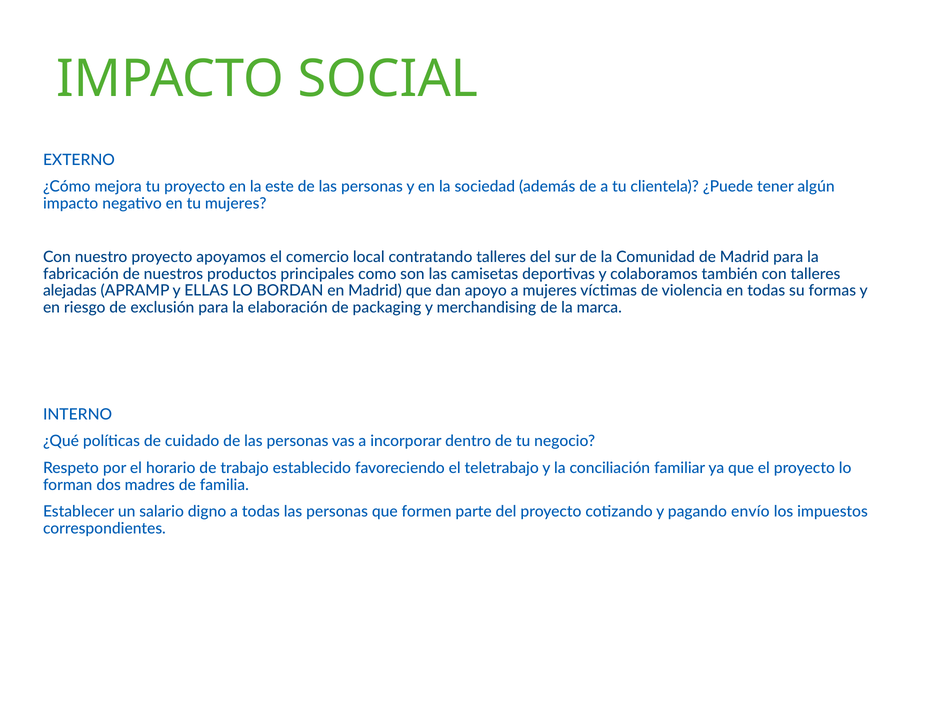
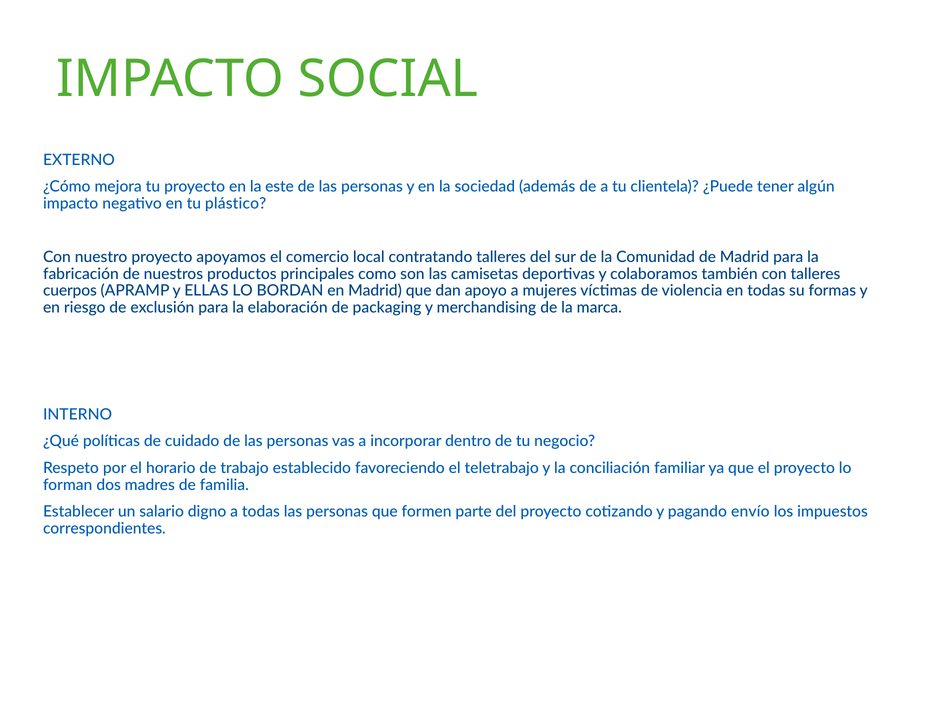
tu mujeres: mujeres -> plástico (236, 204)
alejadas: alejadas -> cuerpos (70, 291)
